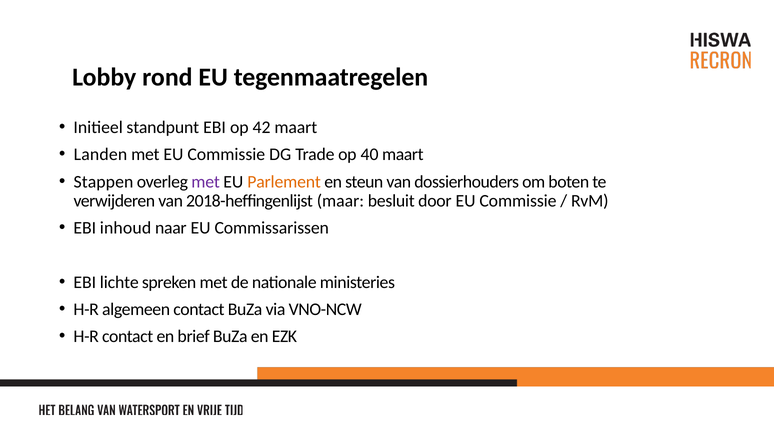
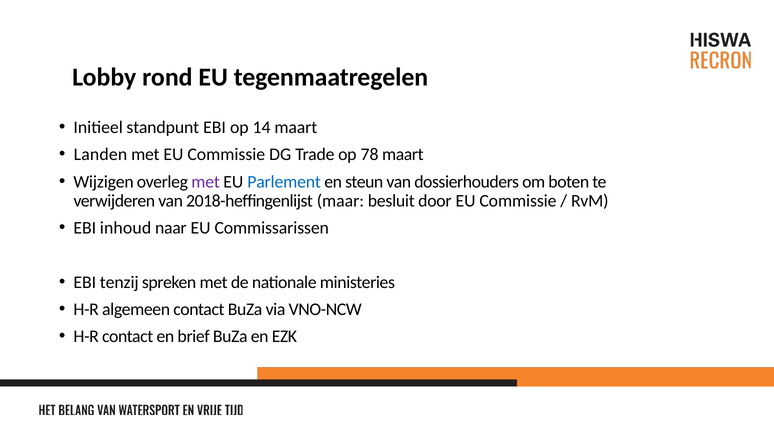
42: 42 -> 14 (262, 127)
40: 40 -> 78 (370, 155)
Stappen: Stappen -> Wijzigen (104, 182)
Parlement colour: orange -> blue (284, 182)
lichte: lichte -> tenzij (119, 282)
